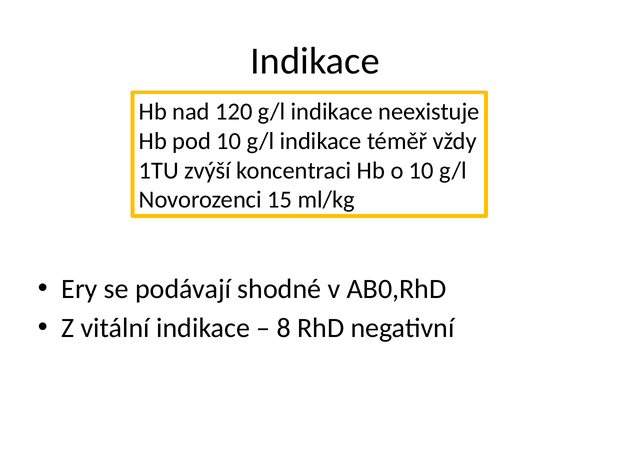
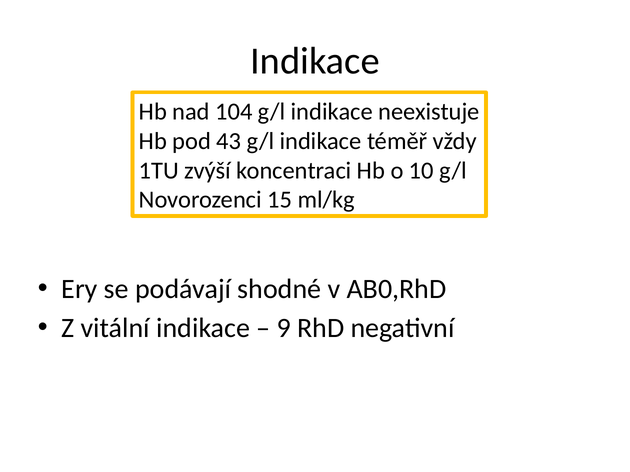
120: 120 -> 104 (234, 112)
pod 10: 10 -> 43 (229, 141)
8: 8 -> 9 (284, 328)
